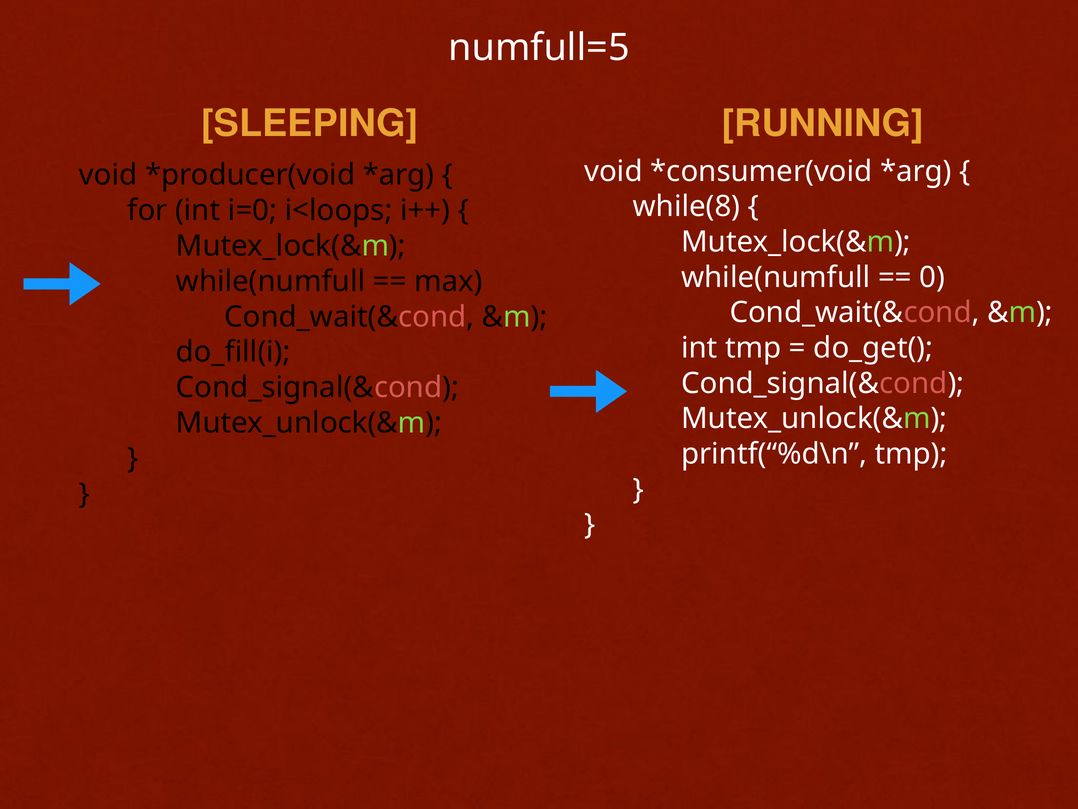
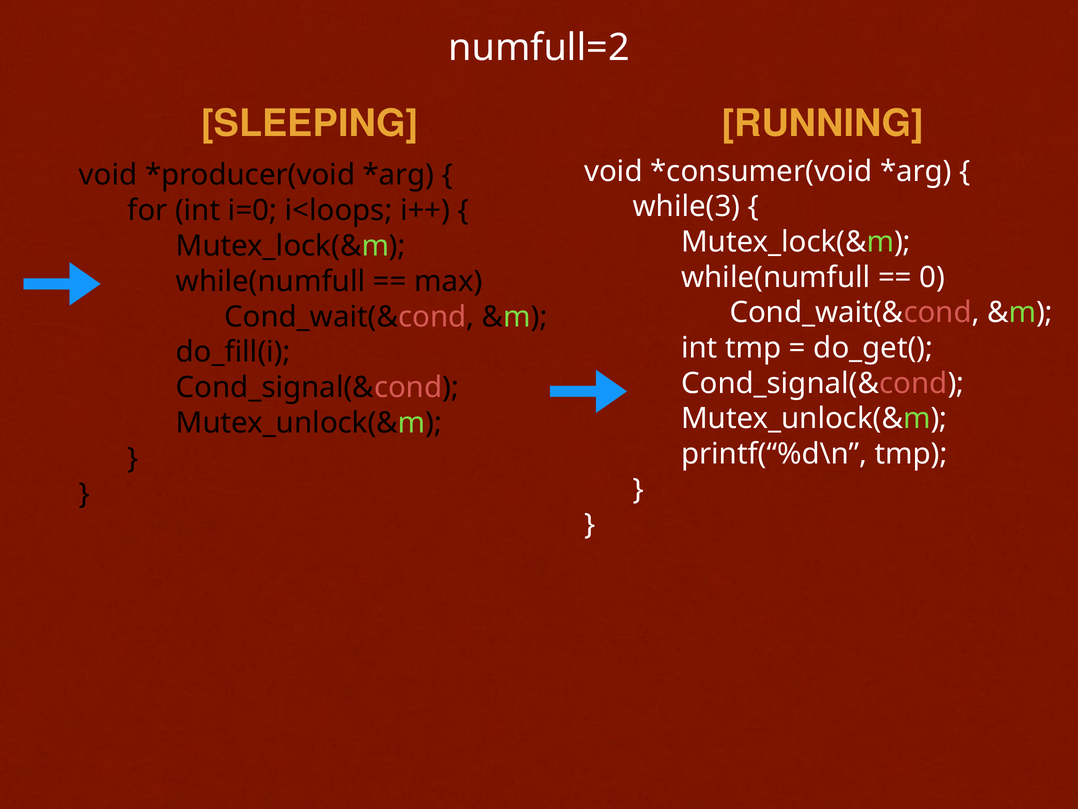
numfull=5: numfull=5 -> numfull=2 (539, 48)
while(8: while(8 -> while(3 (686, 207)
